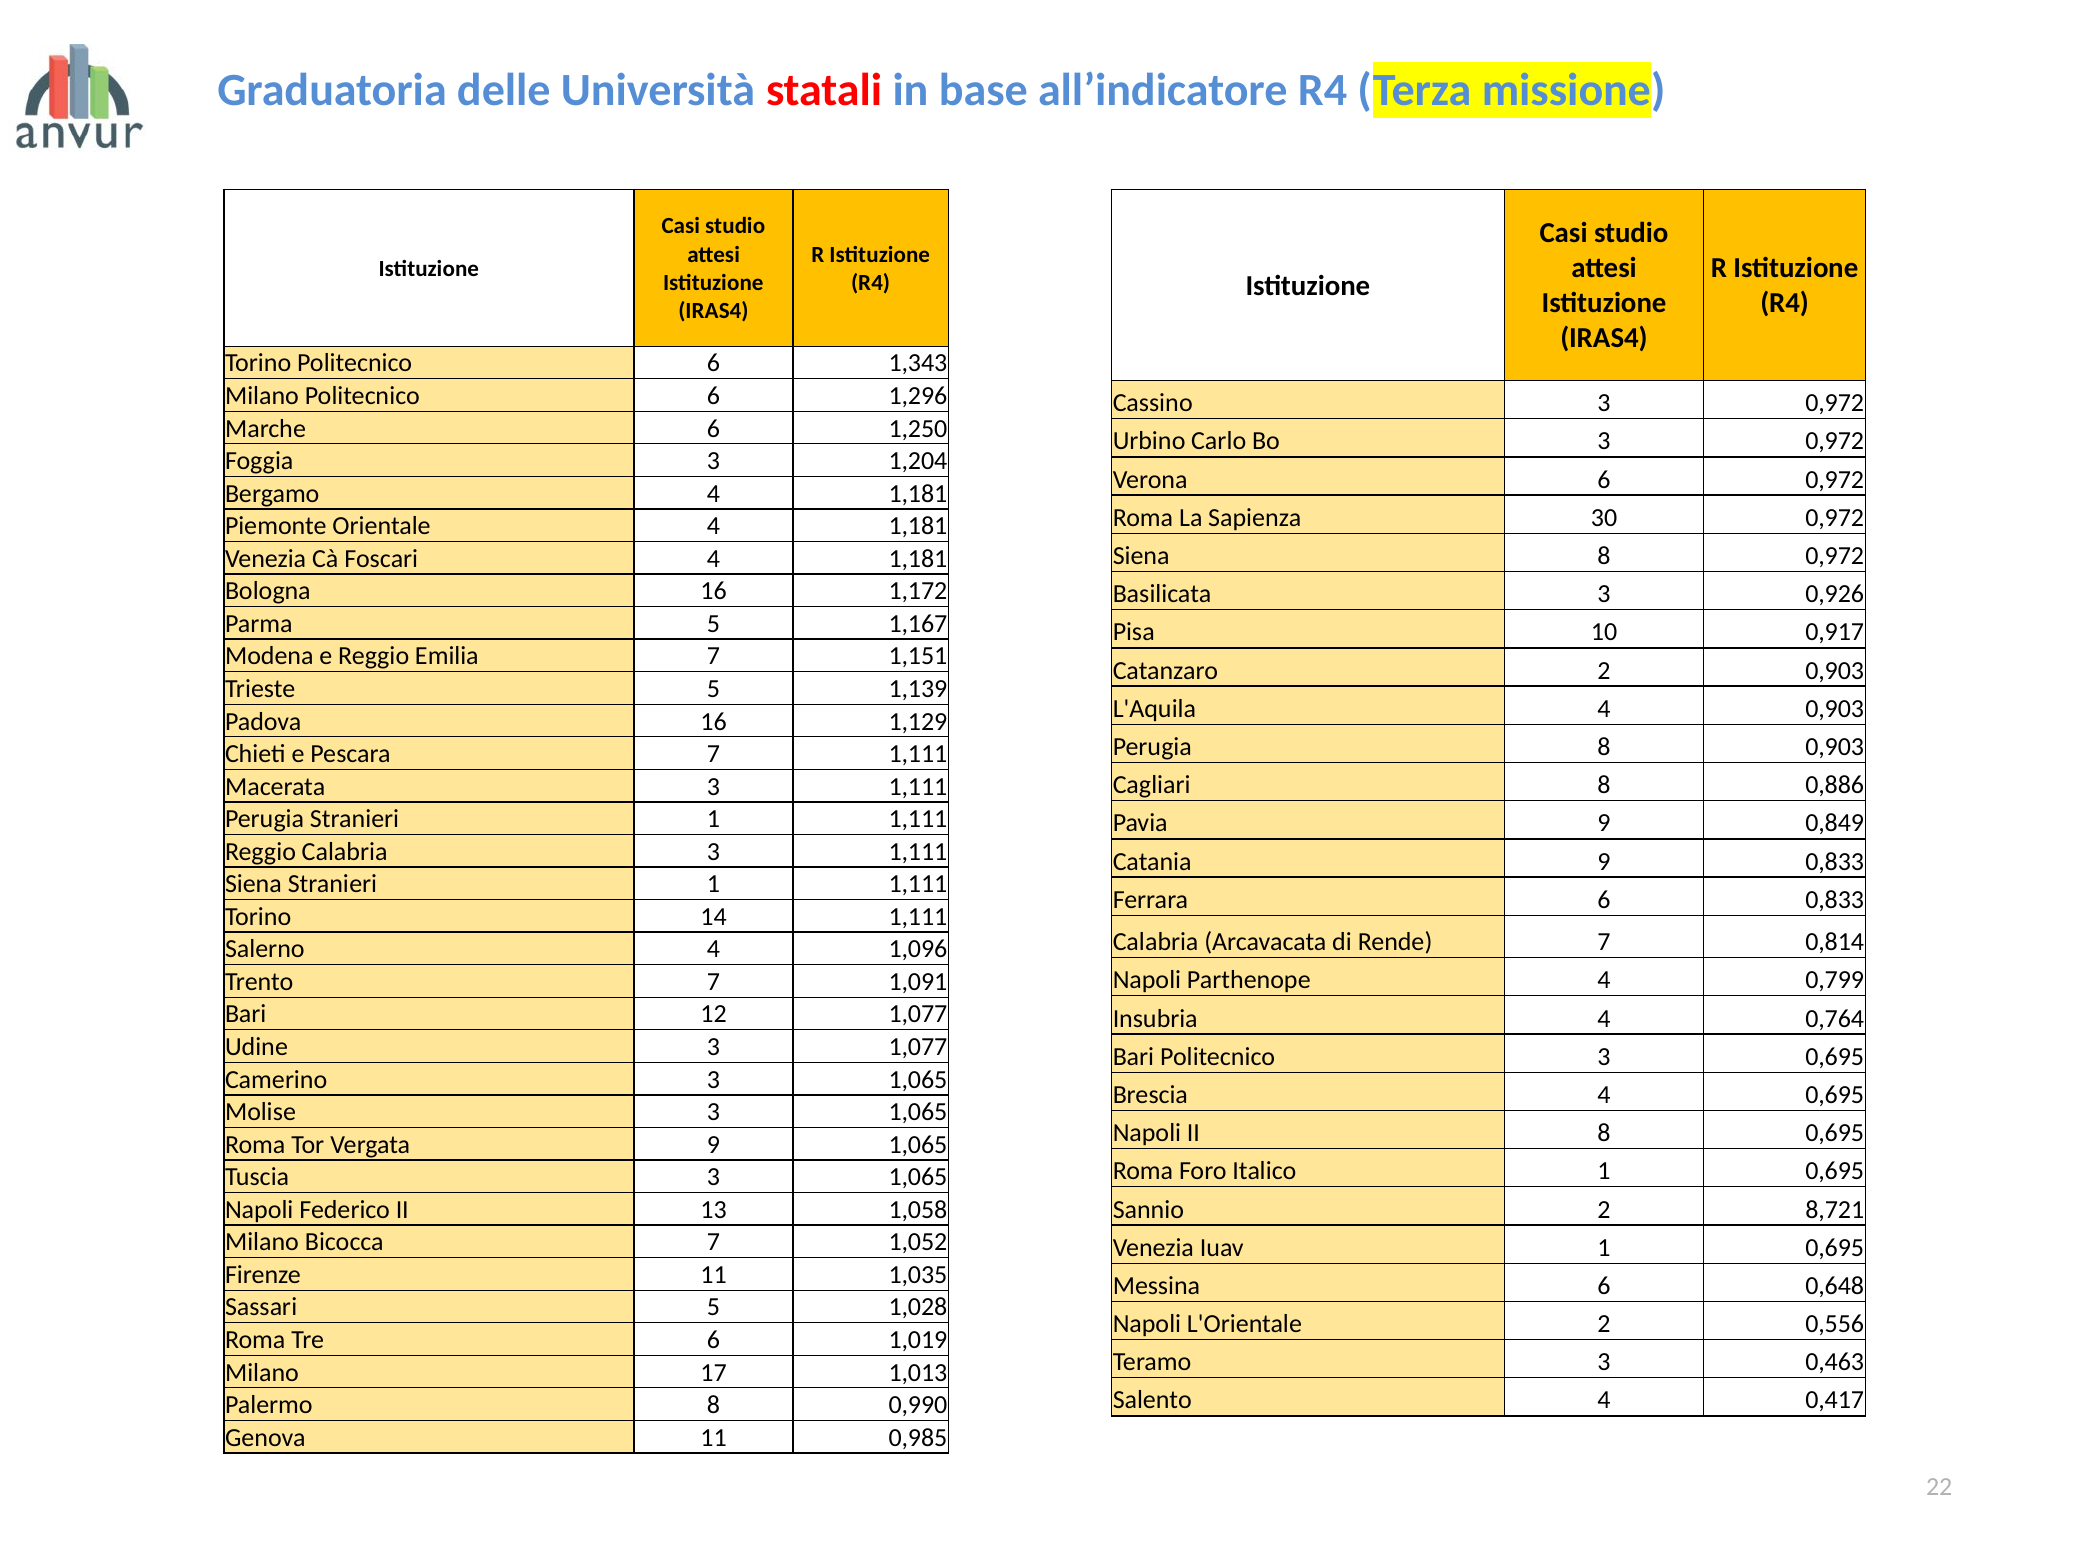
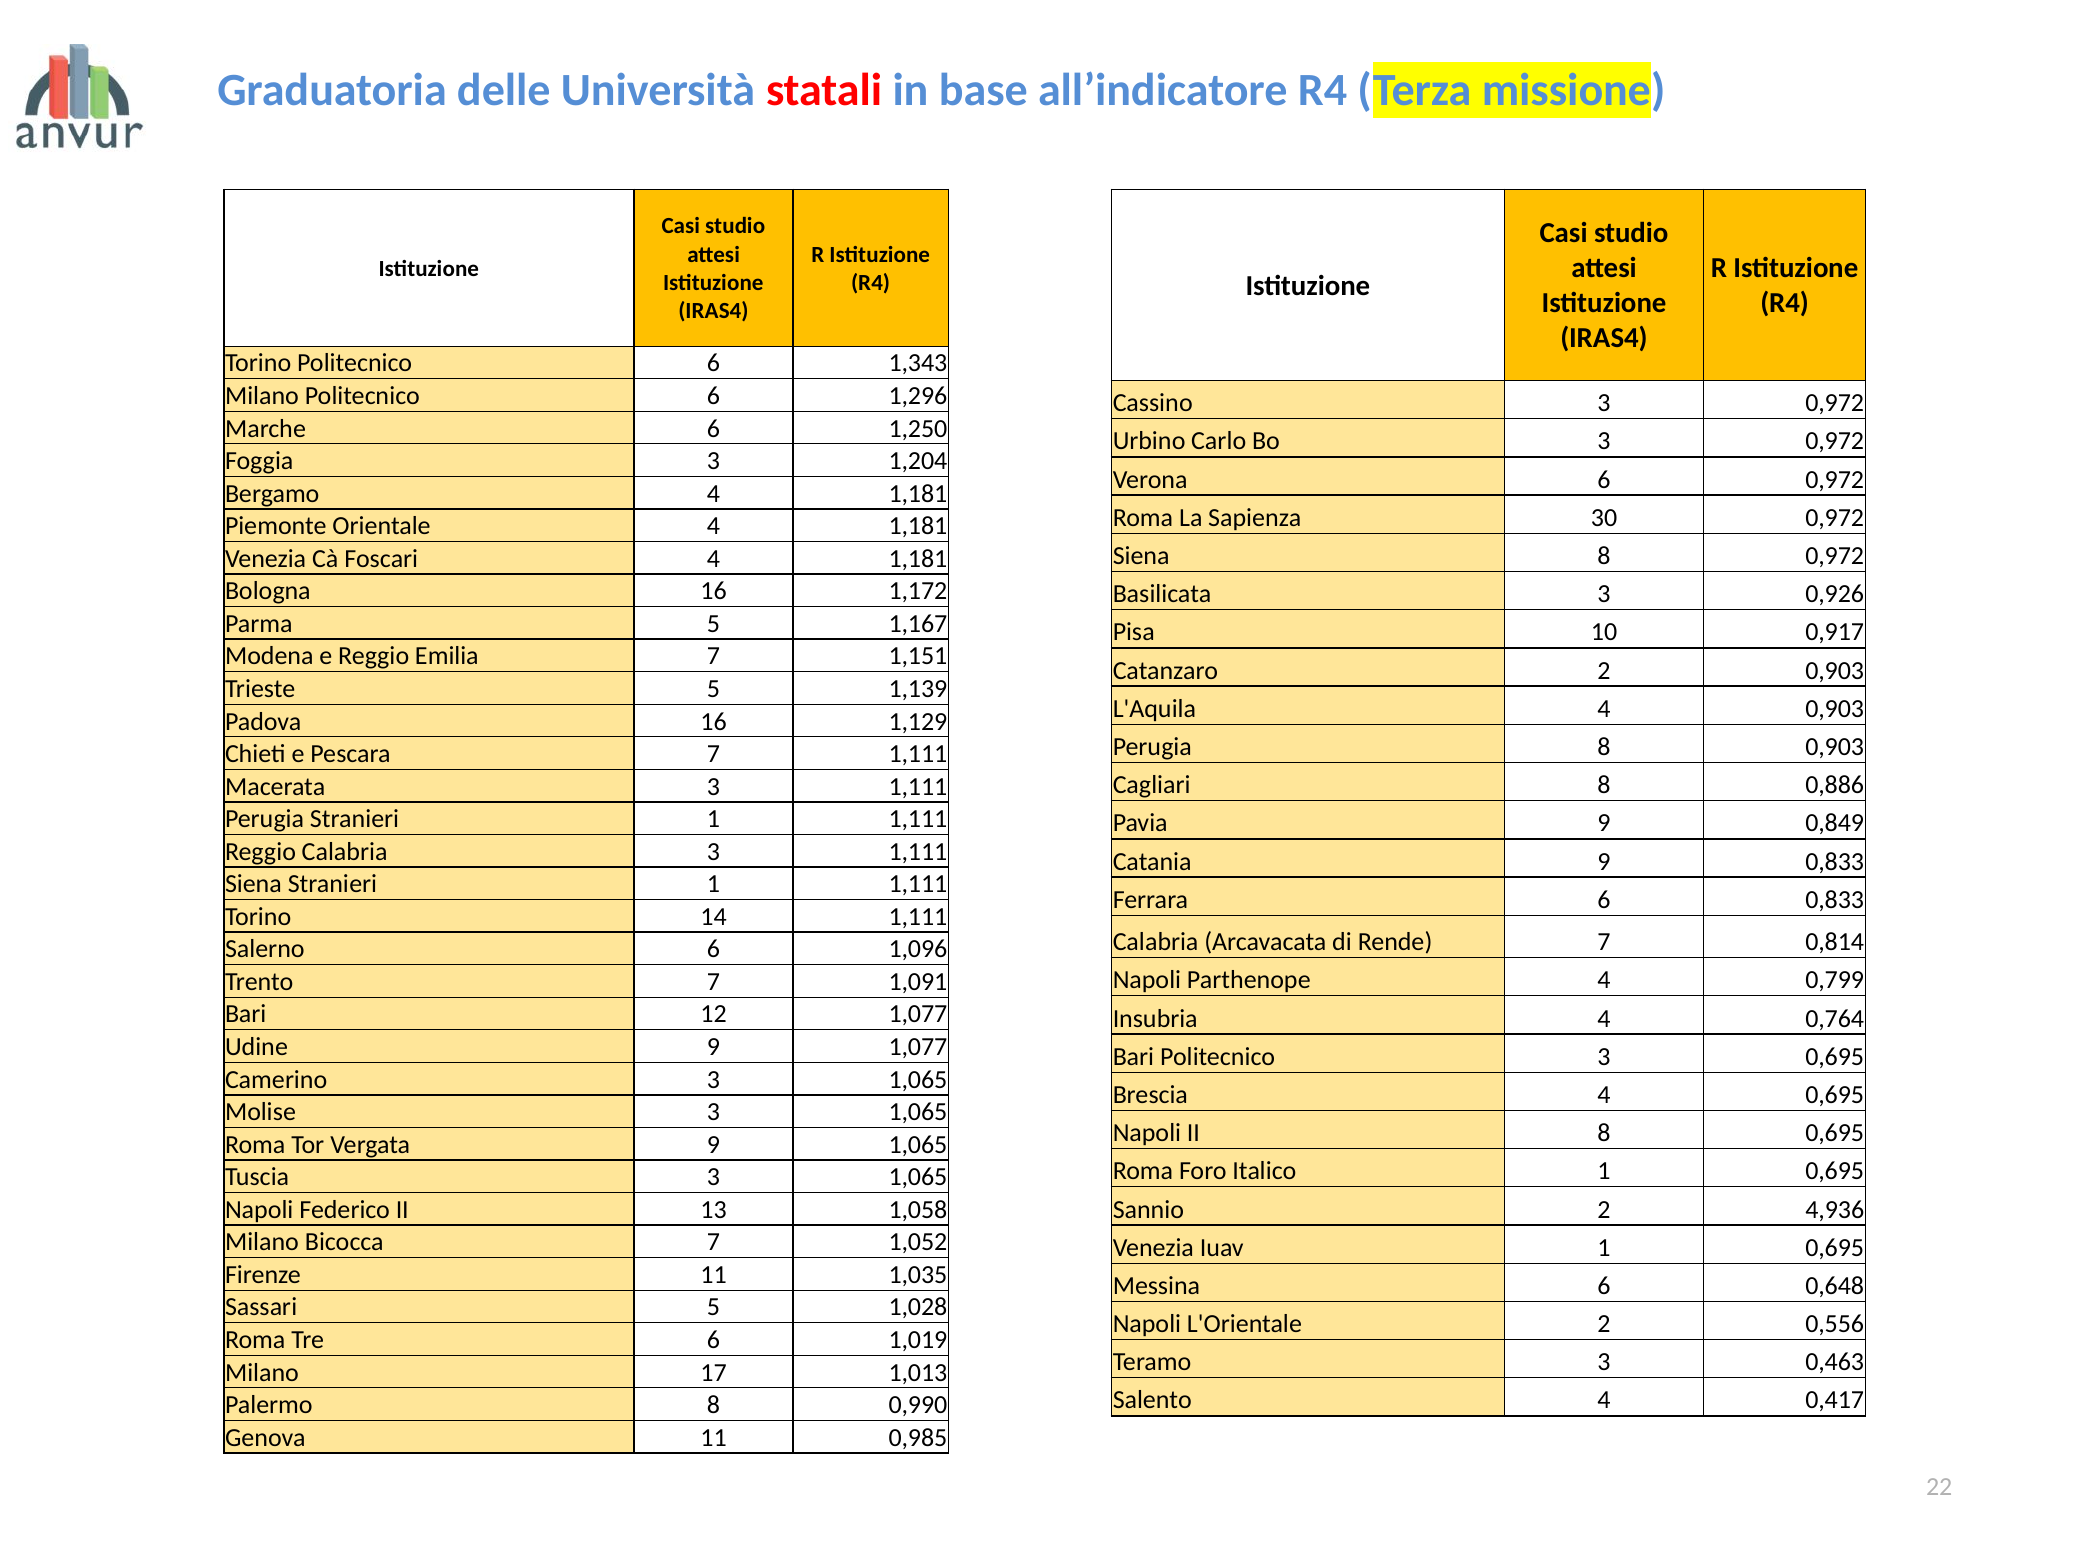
Salerno 4: 4 -> 6 (714, 949)
Udine 3: 3 -> 9 (714, 1047)
8,721: 8,721 -> 4,936 (1835, 1209)
